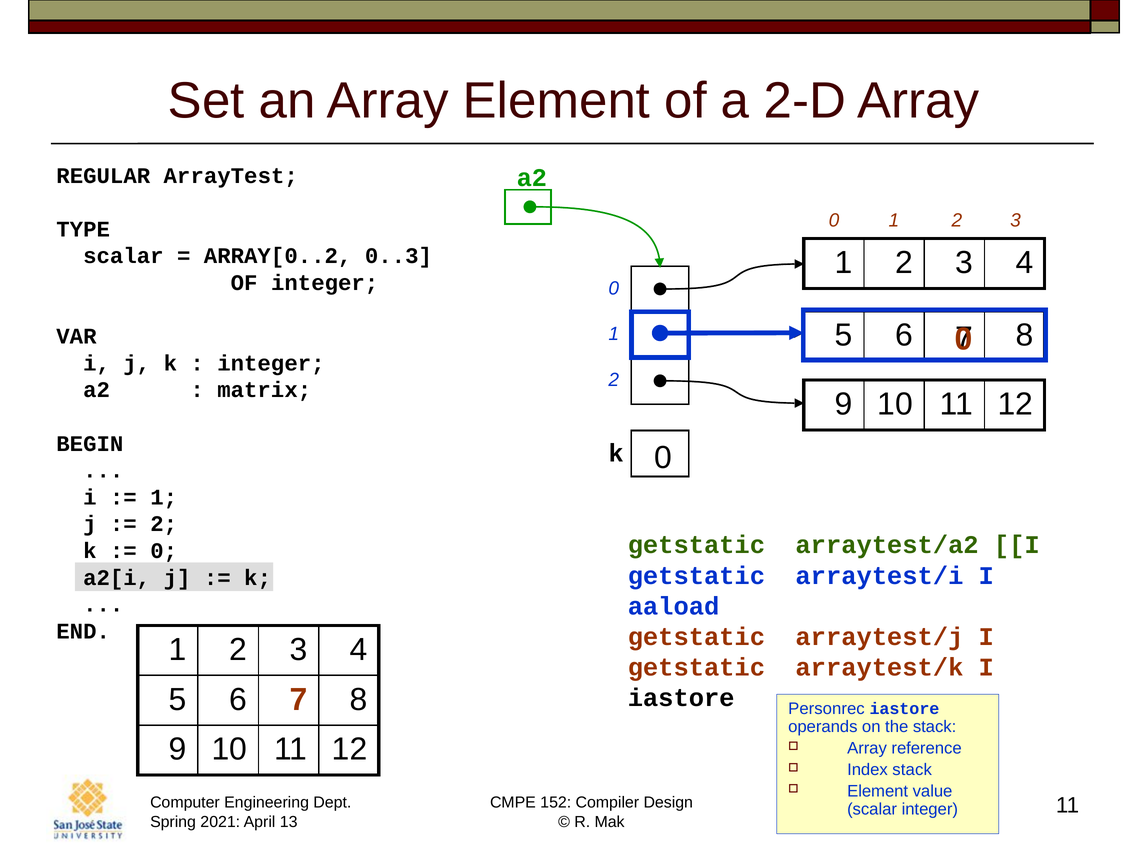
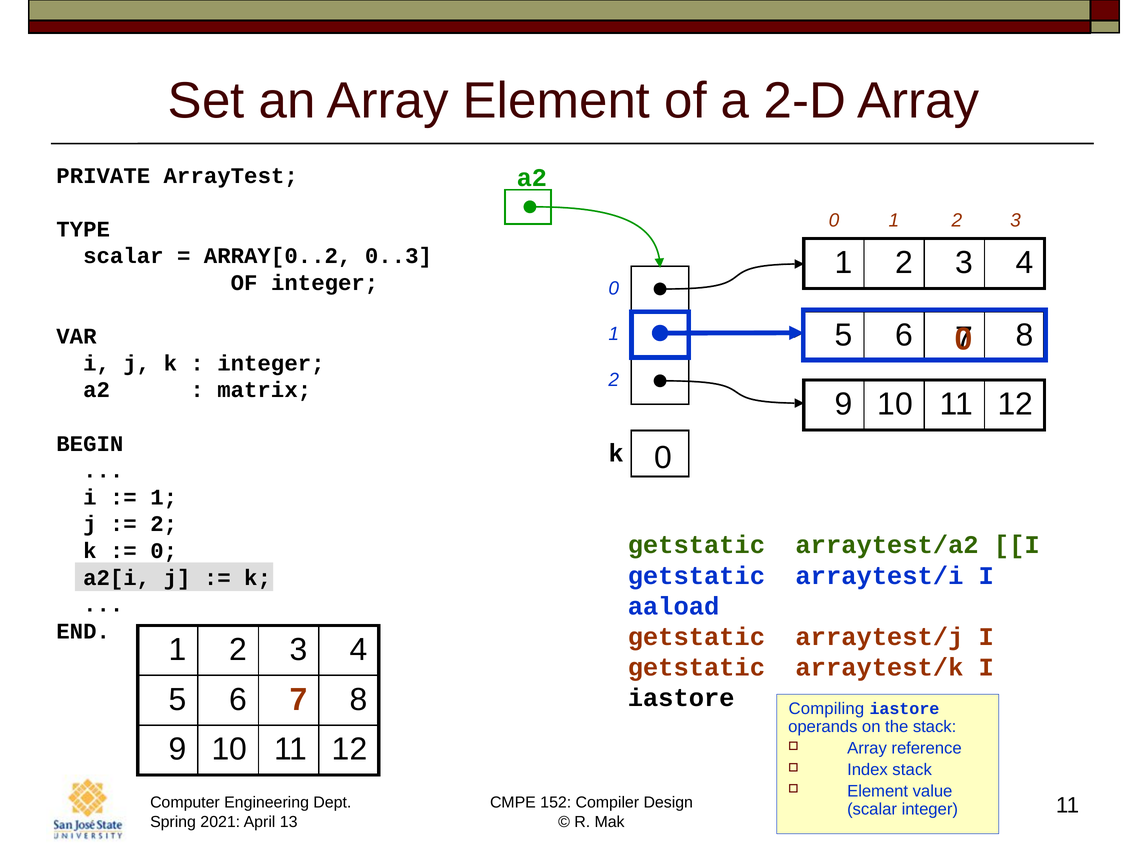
REGULAR: REGULAR -> PRIVATE (103, 176)
Personrec: Personrec -> Compiling (826, 709)
